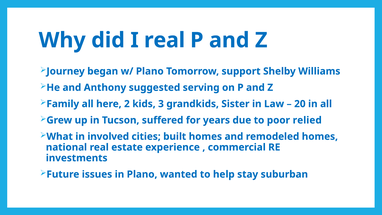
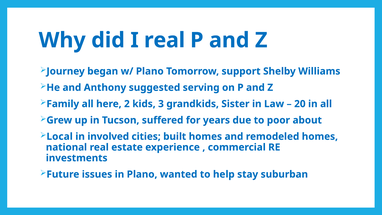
relied: relied -> about (307, 120)
What: What -> Local (60, 136)
